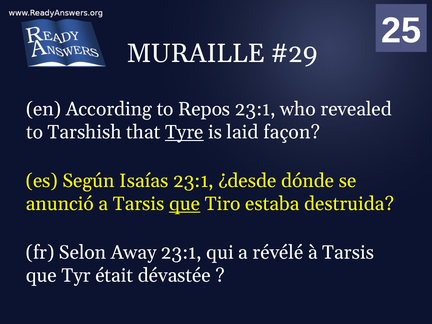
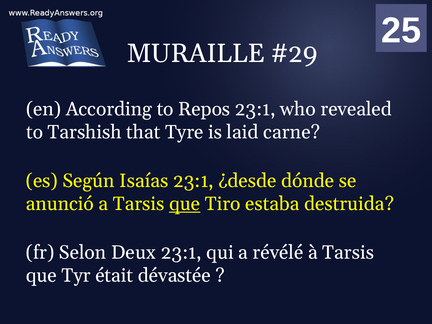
Tyre underline: present -> none (184, 132)
façon: façon -> carne (292, 132)
Away: Away -> Deux (133, 253)
